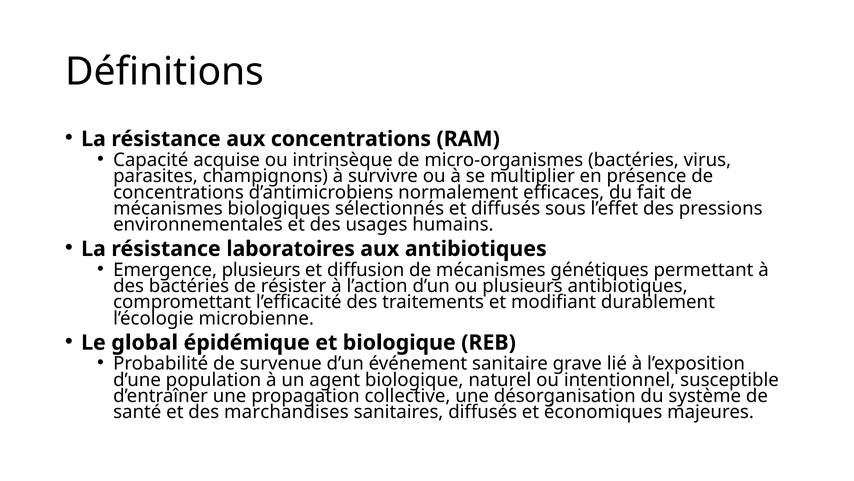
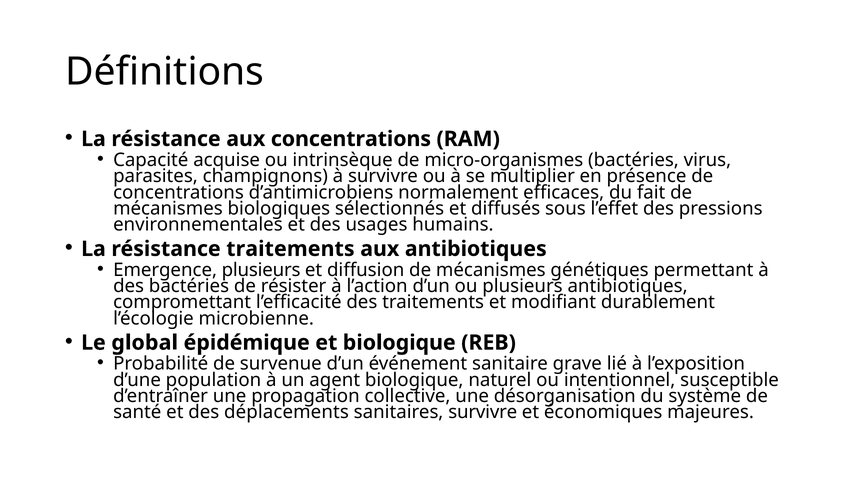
résistance laboratoires: laboratoires -> traitements (290, 249)
marchandises: marchandises -> déplacements (286, 412)
sanitaires diffusés: diffusés -> survivre (483, 412)
